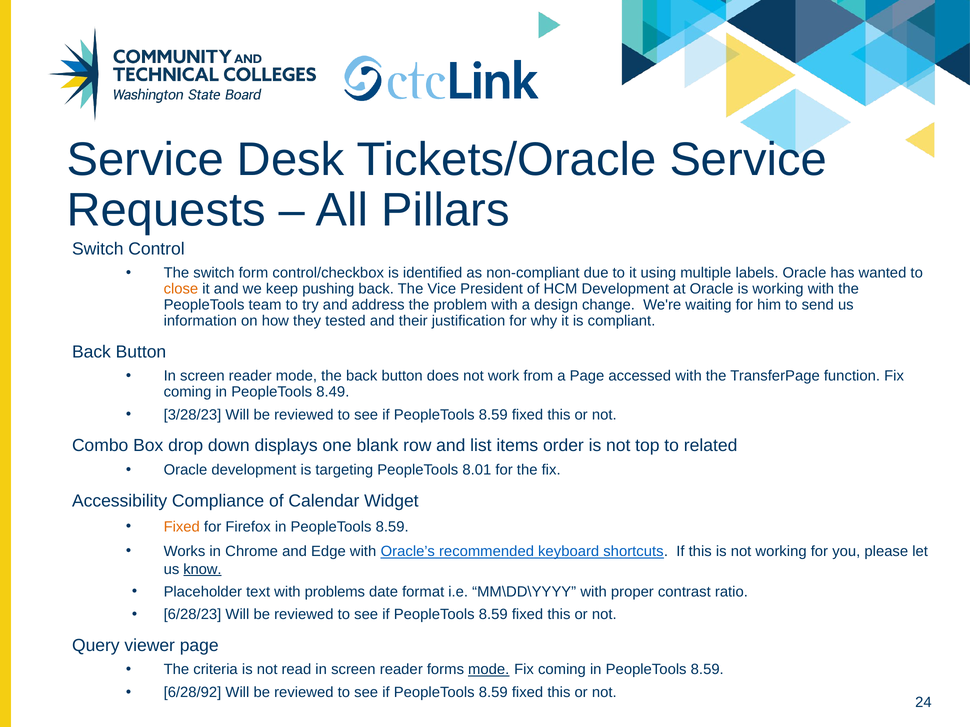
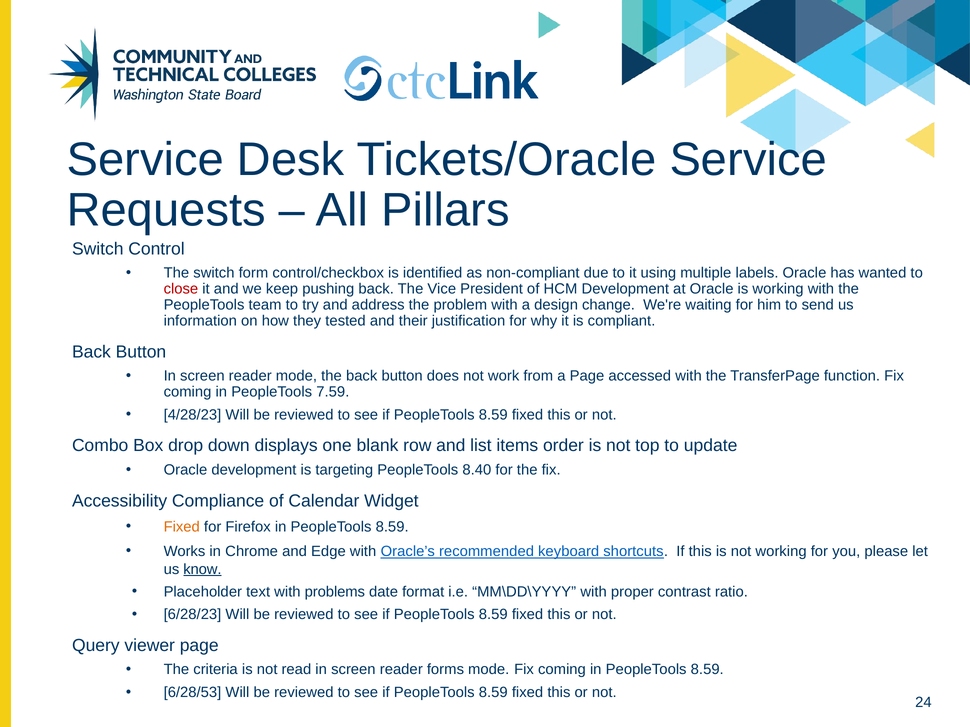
close colour: orange -> red (181, 289)
8.49: 8.49 -> 7.59 (333, 392)
3/28/23: 3/28/23 -> 4/28/23 (192, 415)
related: related -> update (711, 446)
8.01: 8.01 -> 8.40 (477, 470)
mode underline: present -> none (489, 670)
6/28/92: 6/28/92 -> 6/28/53 (192, 693)
